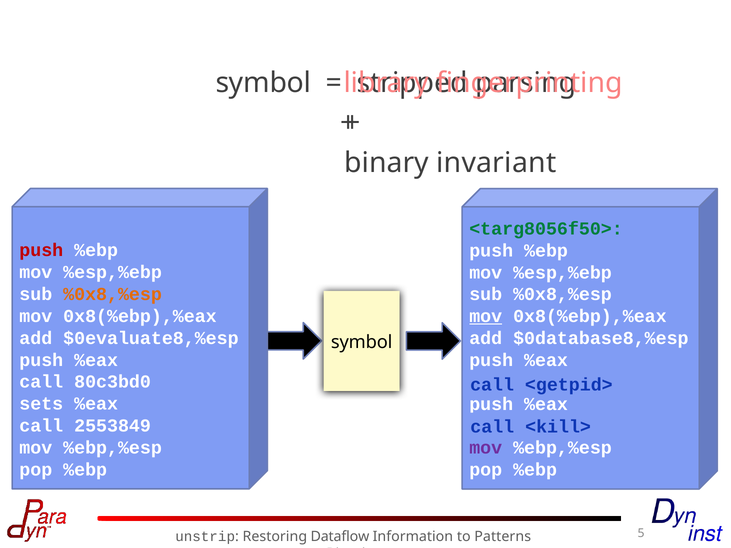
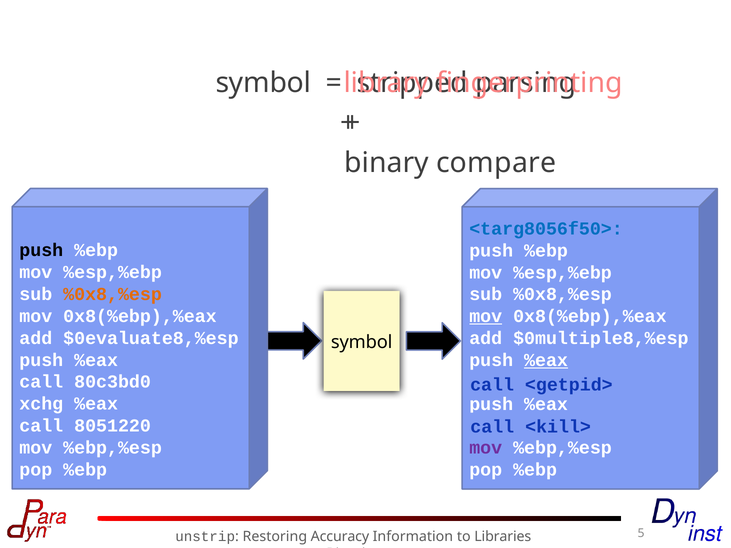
invariant: invariant -> compare (496, 163)
<targ8056f50> colour: green -> blue (546, 229)
push colour: red -> black (41, 251)
$0database8,%esp: $0database8,%esp -> $0multiple8,%esp (601, 338)
%eax underline: none -> present (546, 360)
sets: sets -> xchg (41, 404)
2553849: 2553849 -> 8051220 (113, 426)
Dataflow: Dataflow -> Accuracy (340, 537)
Patterns: Patterns -> Libraries (503, 537)
